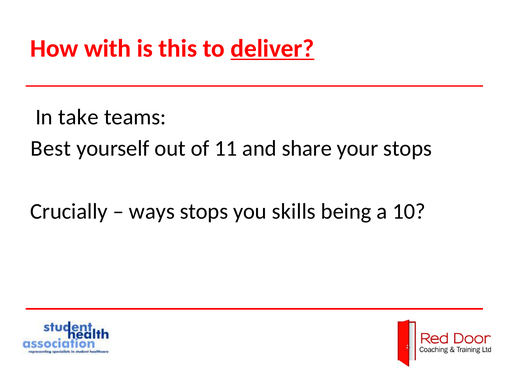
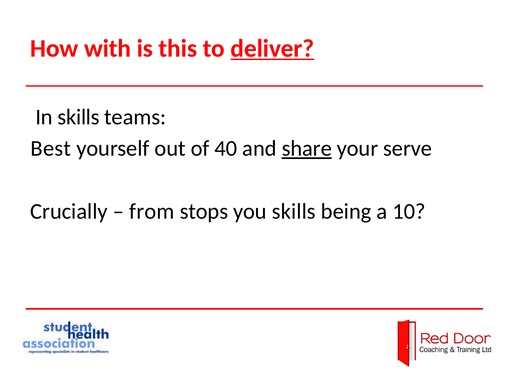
In take: take -> skills (79, 117)
11: 11 -> 40 (226, 148)
share underline: none -> present (307, 148)
your stops: stops -> serve (408, 148)
ways: ways -> from (152, 211)
